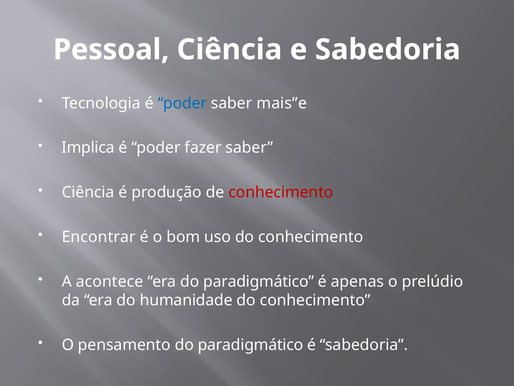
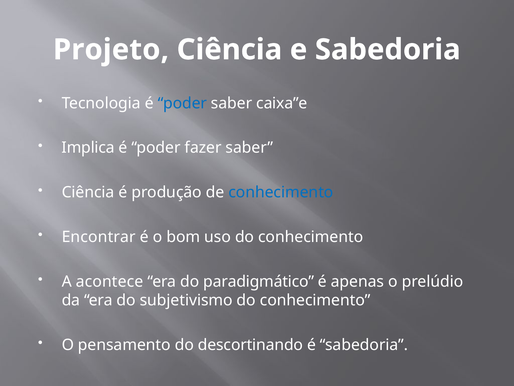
Pessoal: Pessoal -> Projeto (111, 50)
mais”e: mais”e -> caixa”e (282, 103)
conhecimento colour: red -> blue (281, 192)
humanidade: humanidade -> subjetivismo (186, 300)
pensamento do paradigmático: paradigmático -> descortinando (251, 344)
